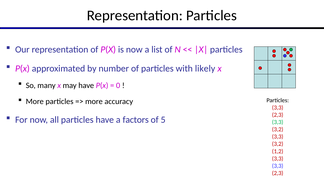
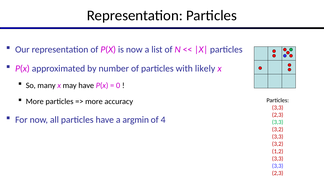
factors: factors -> argmin (136, 120)
5: 5 -> 4 (163, 120)
